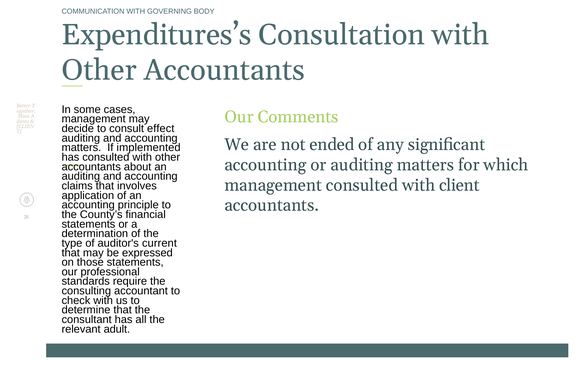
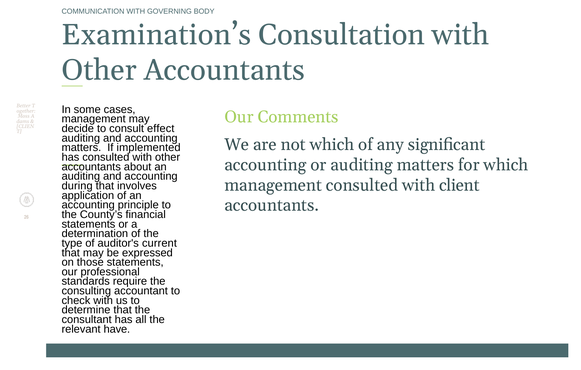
Expenditures’s: Expenditures’s -> Examination’s (156, 35)
not ended: ended -> which (332, 145)
claims: claims -> during (77, 186)
adult: adult -> have (117, 329)
